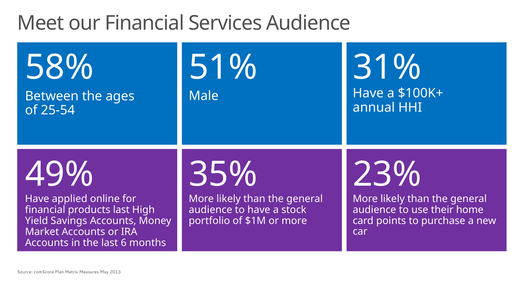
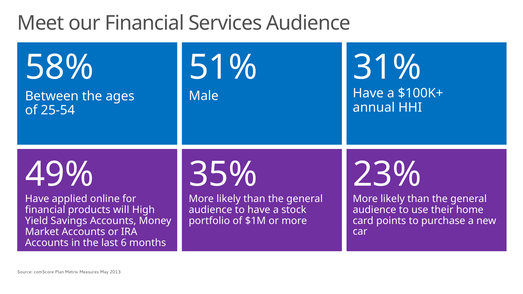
products last: last -> will (121, 210)
